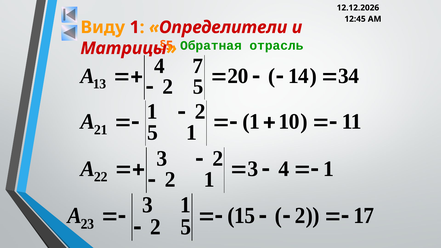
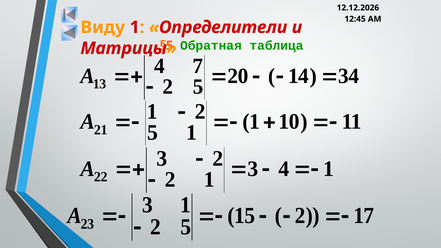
отрасль: отрасль -> таблица (276, 46)
